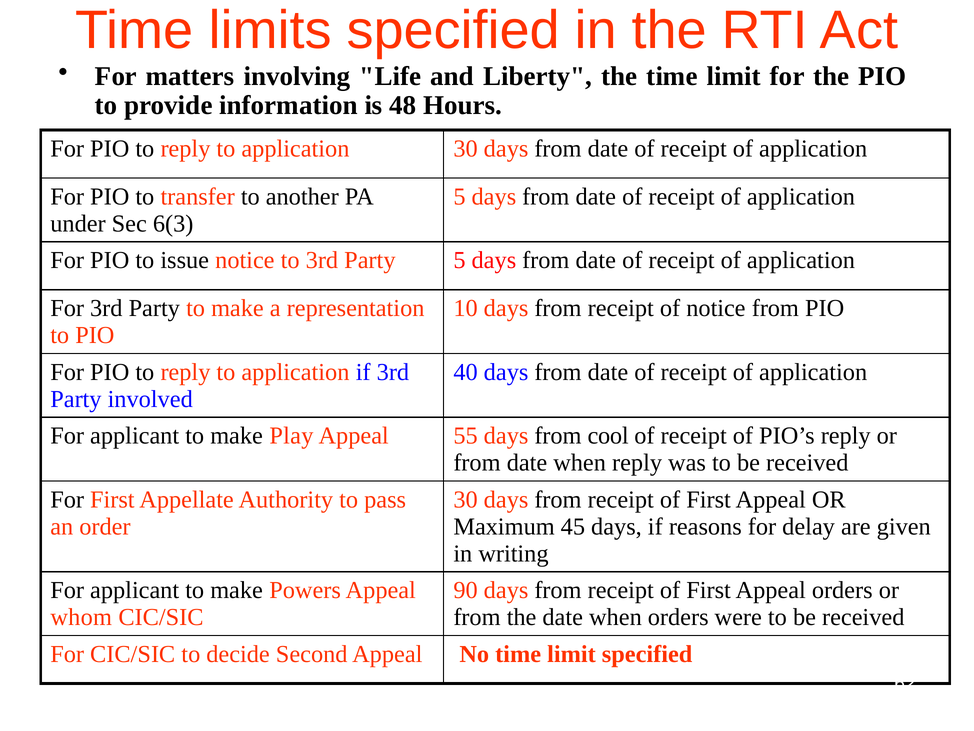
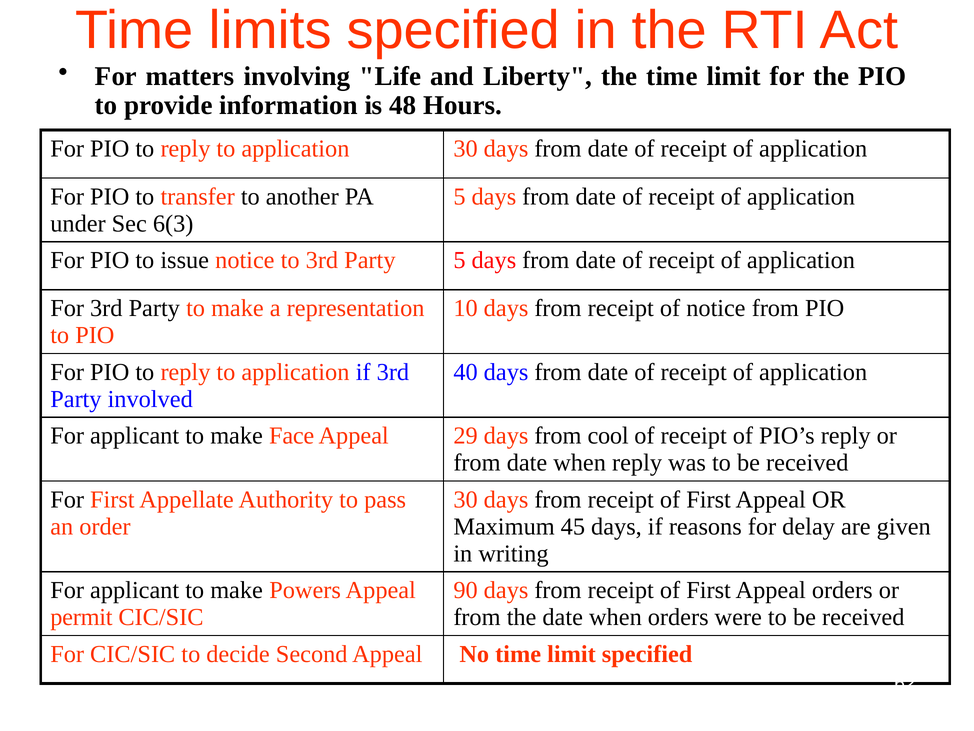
Play: Play -> Face (292, 436)
55: 55 -> 29 (466, 436)
whom: whom -> permit (81, 617)
